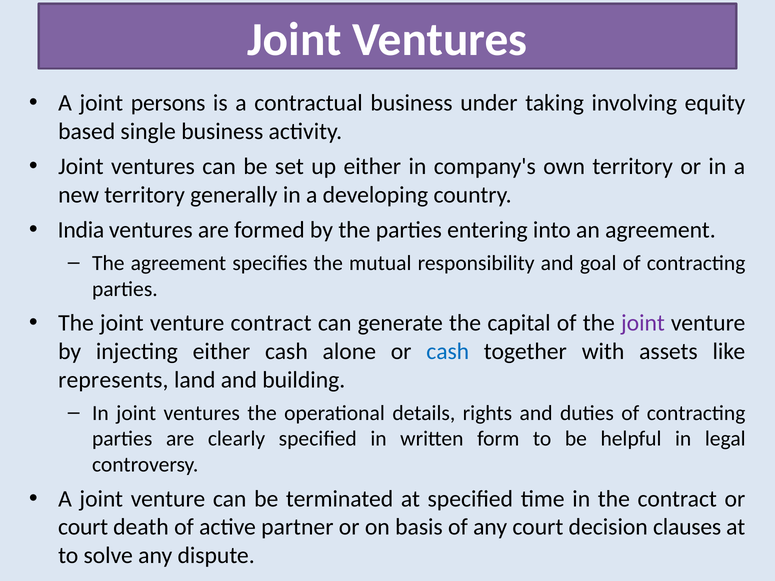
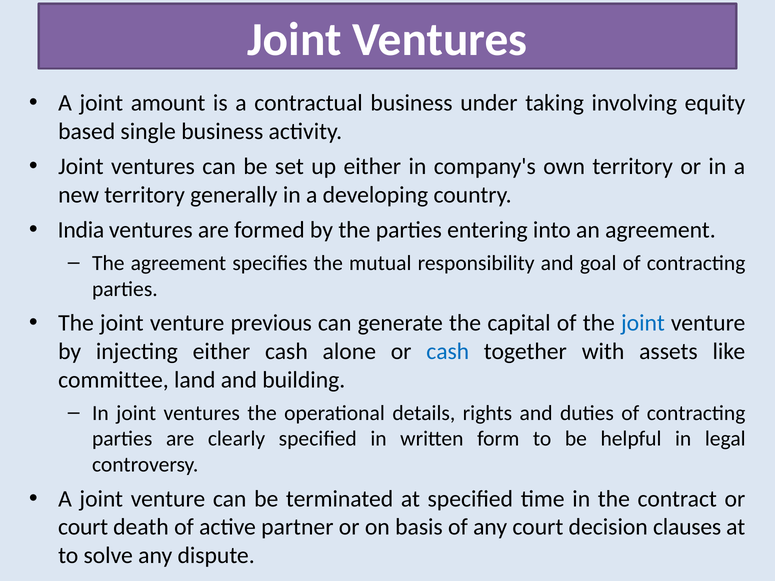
persons: persons -> amount (168, 103)
venture contract: contract -> previous (271, 323)
joint colour: purple -> blue (643, 323)
represents: represents -> committee (113, 380)
